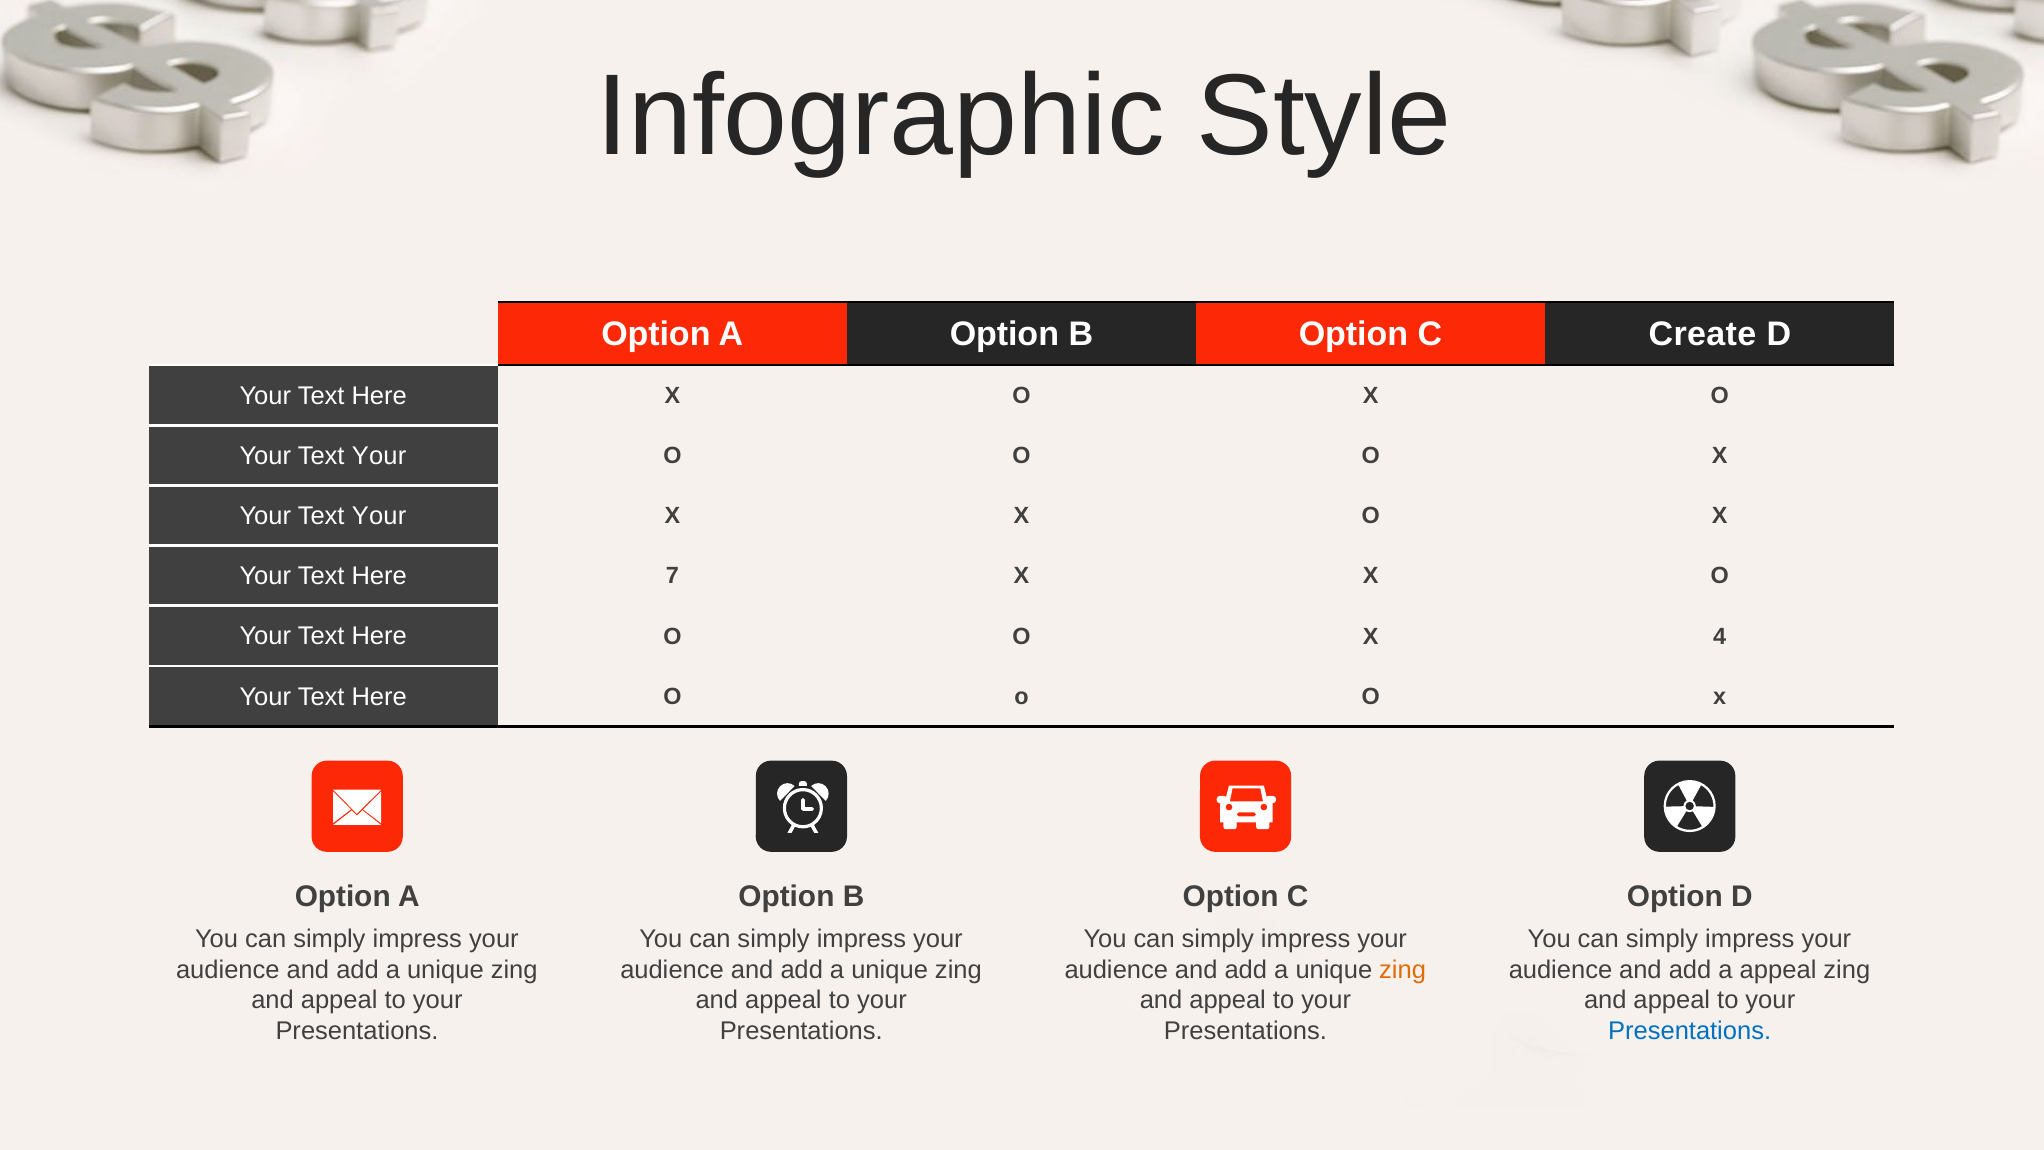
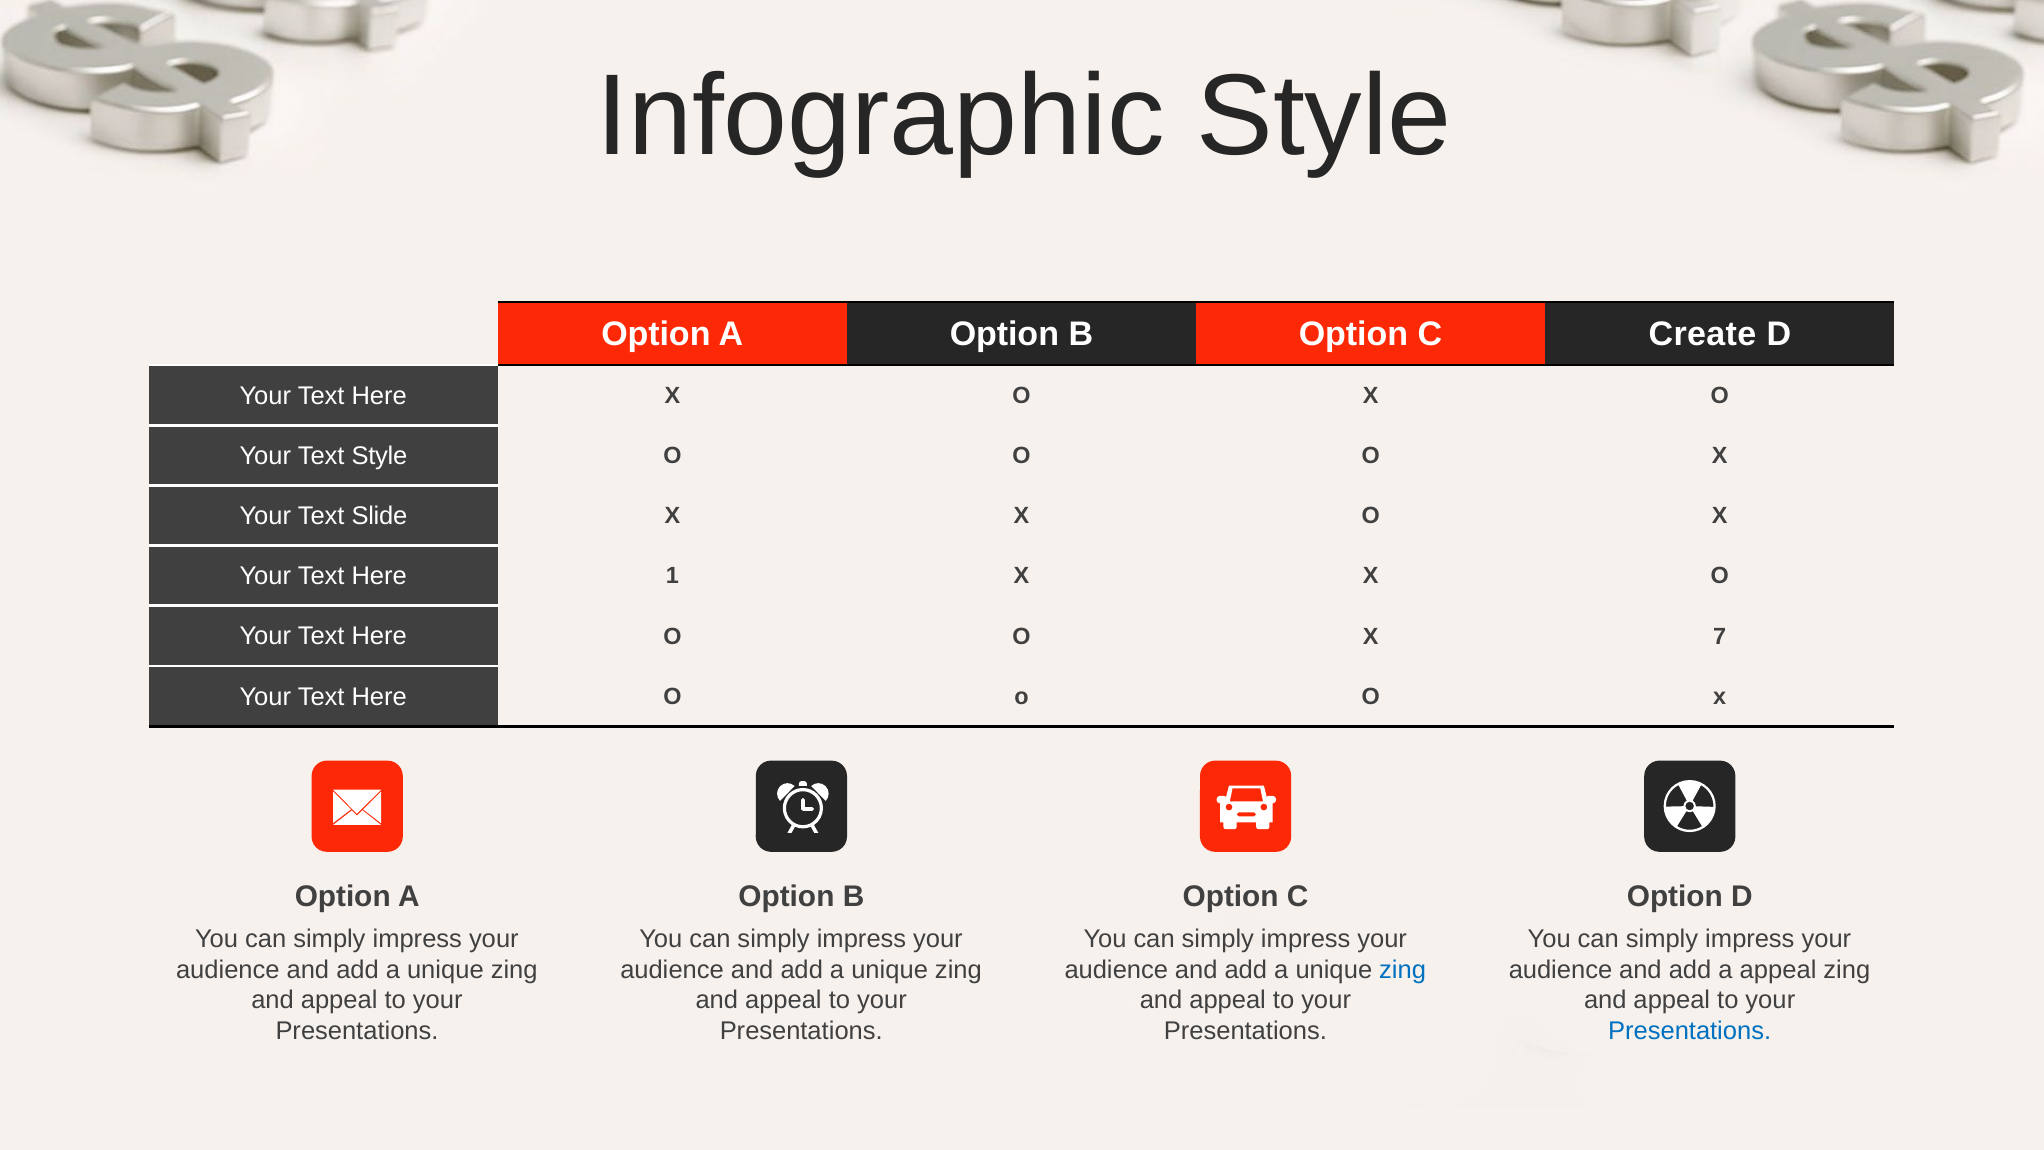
Your: Your -> Style (379, 456)
Your: Your -> Slide (379, 516)
7: 7 -> 1 (672, 576)
4: 4 -> 7 (1720, 636)
zing colour: orange -> blue (1403, 969)
